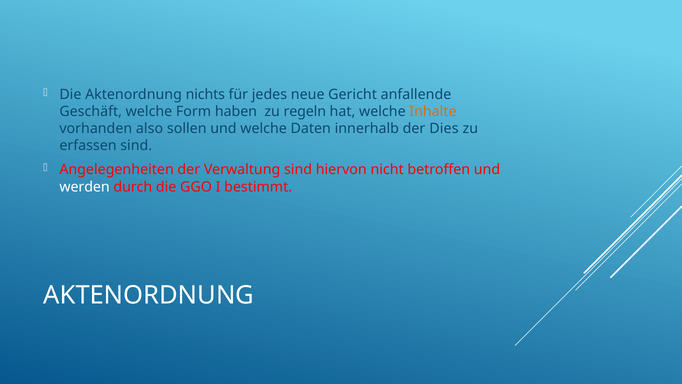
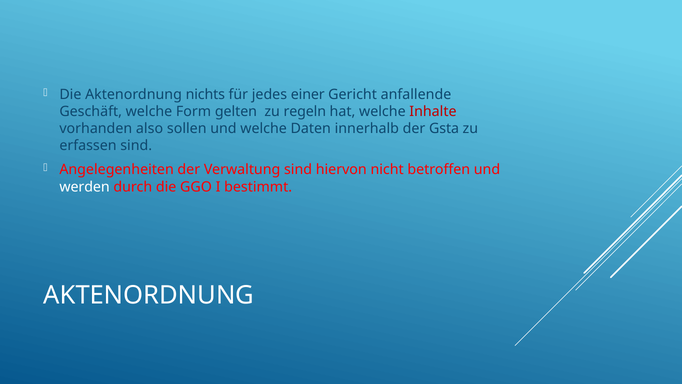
neue: neue -> einer (308, 94)
haben: haben -> gelten (236, 111)
Inhalte colour: orange -> red (433, 111)
Dies: Dies -> Gsta (444, 128)
